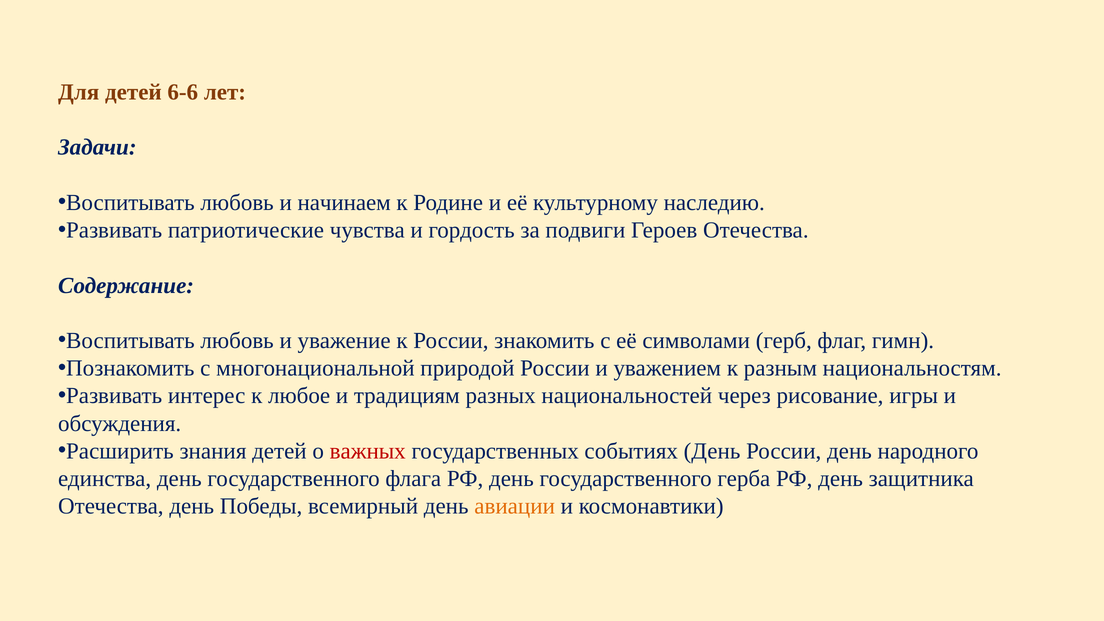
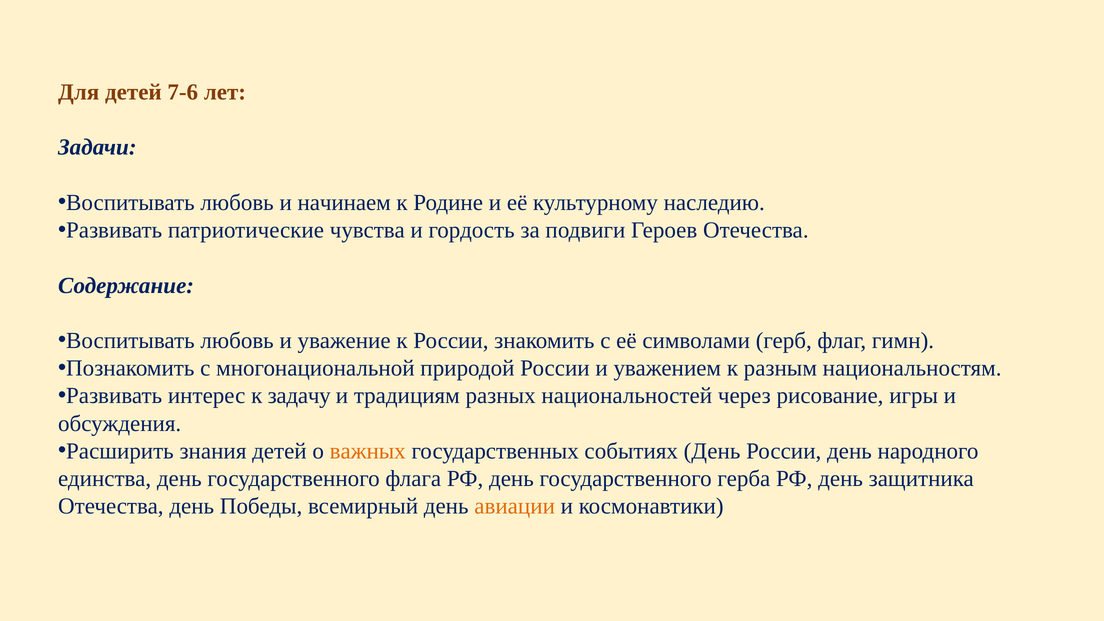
6-6: 6-6 -> 7-6 (183, 92)
любое: любое -> задачу (299, 396)
важных colour: red -> orange (368, 451)
